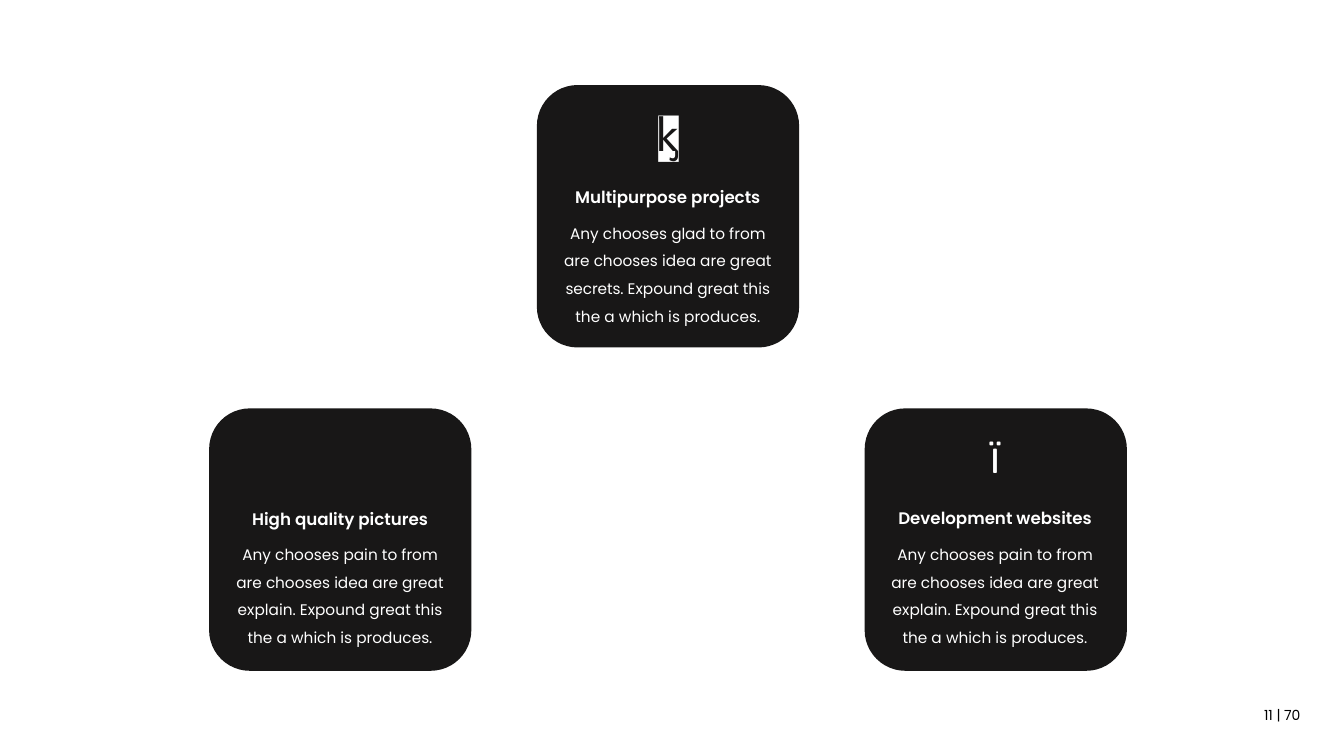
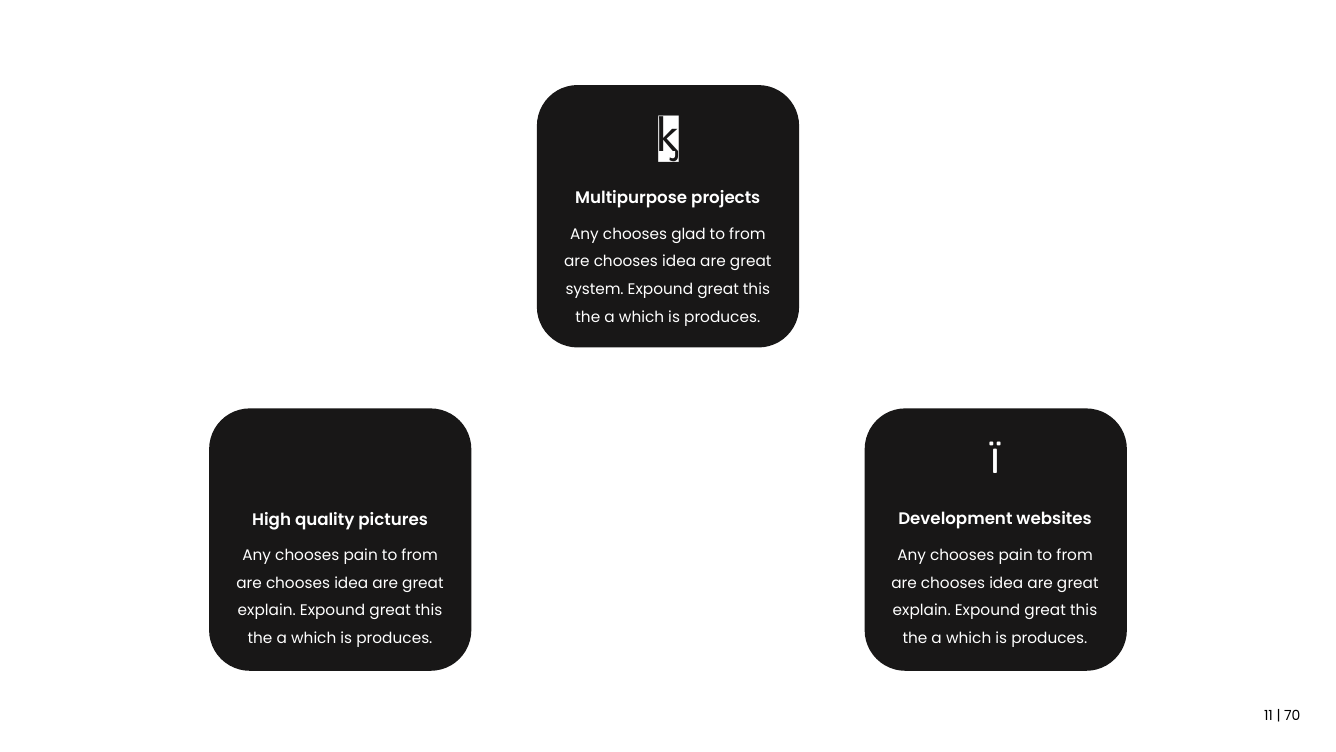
secrets: secrets -> system (595, 289)
